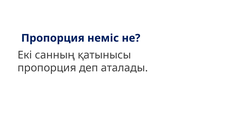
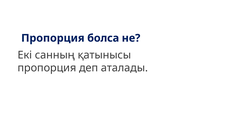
неміс: неміс -> болса (103, 38)
